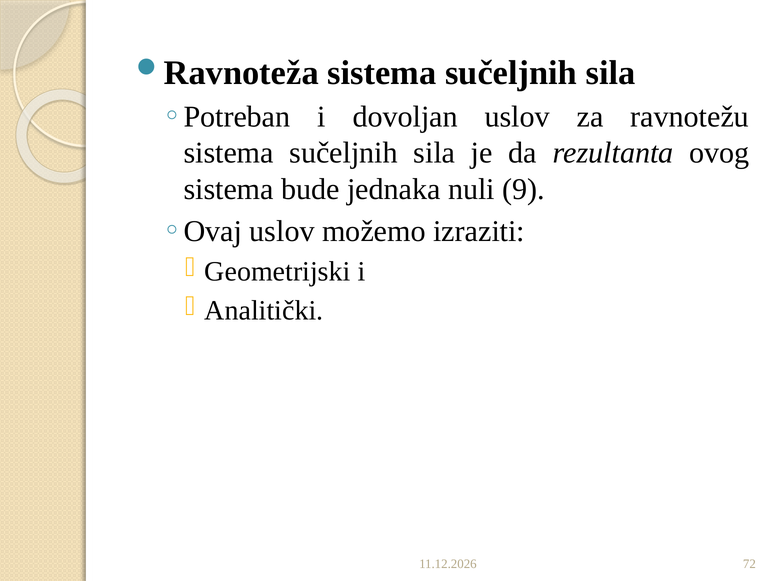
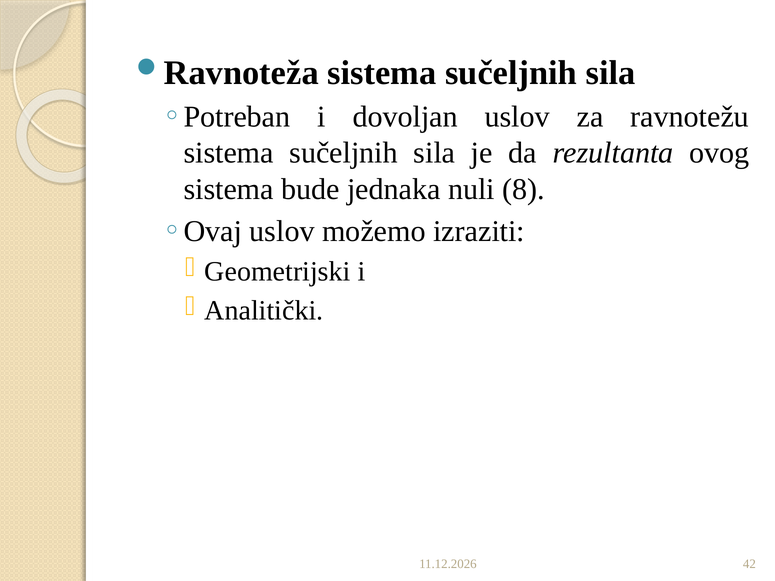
9: 9 -> 8 (524, 189)
72: 72 -> 42 (749, 564)
